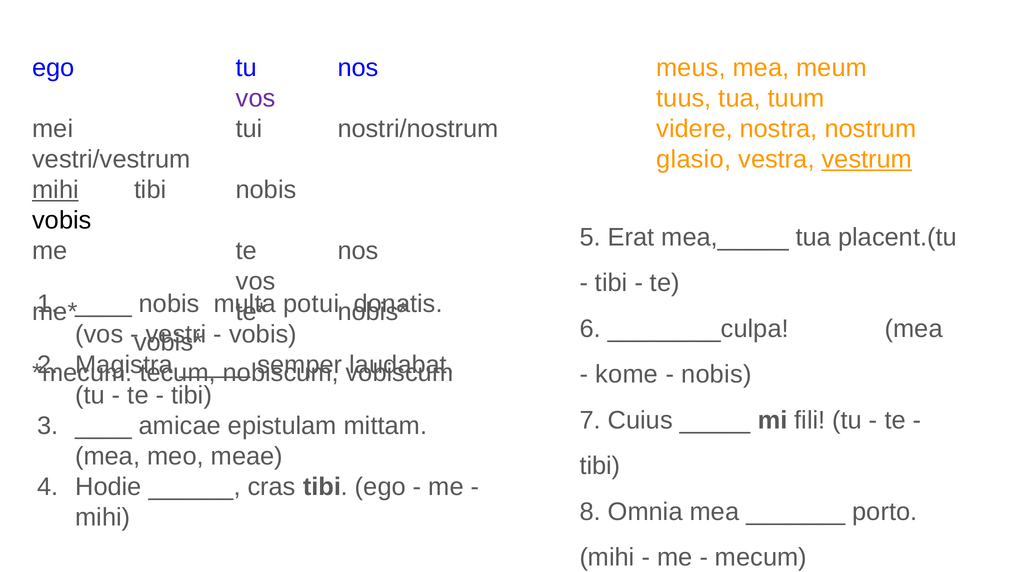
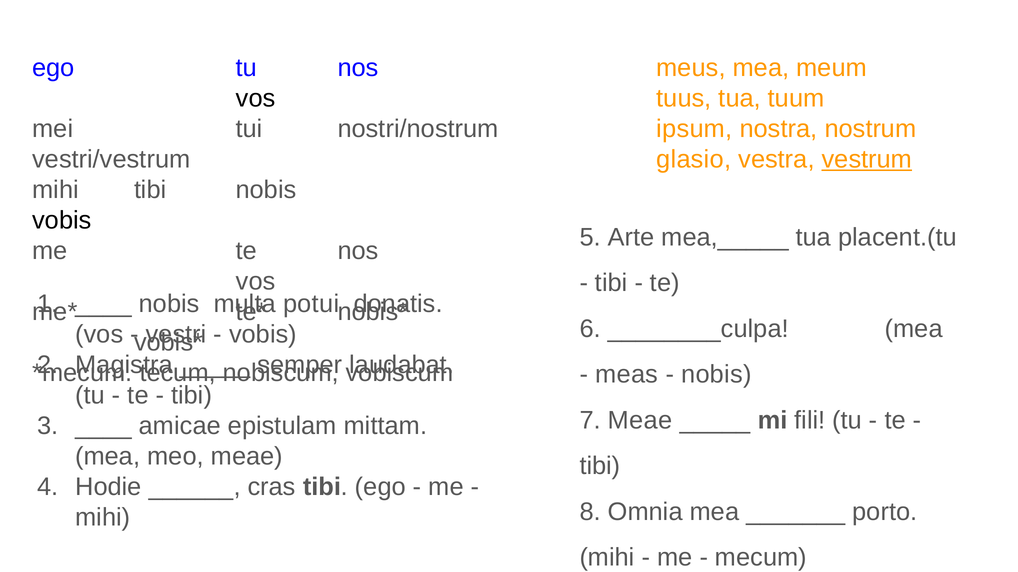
vos colour: purple -> black (256, 98)
videre: videre -> ipsum (694, 129)
mihi underline: present -> none (56, 190)
Erat: Erat -> Arte (631, 237)
kome: kome -> meas (627, 375)
7 Cuius: Cuius -> Meae (640, 421)
